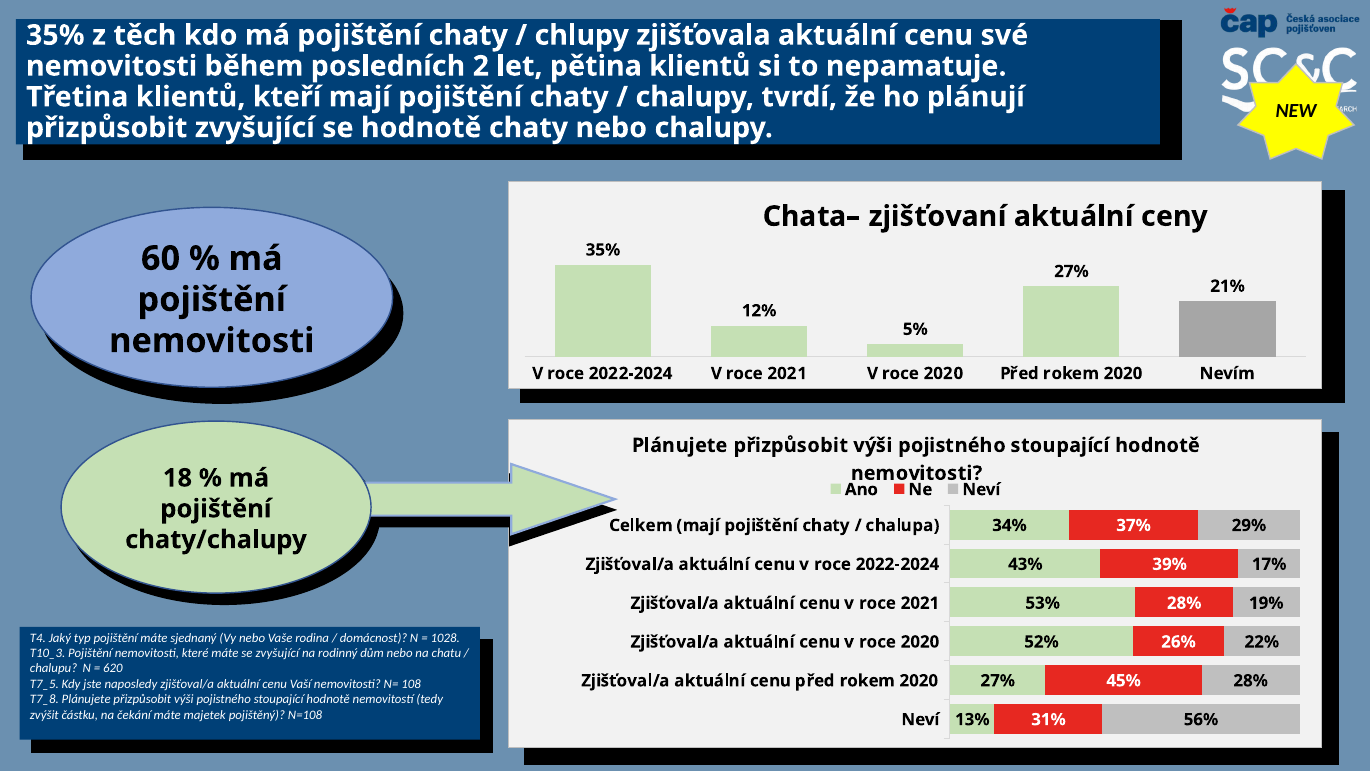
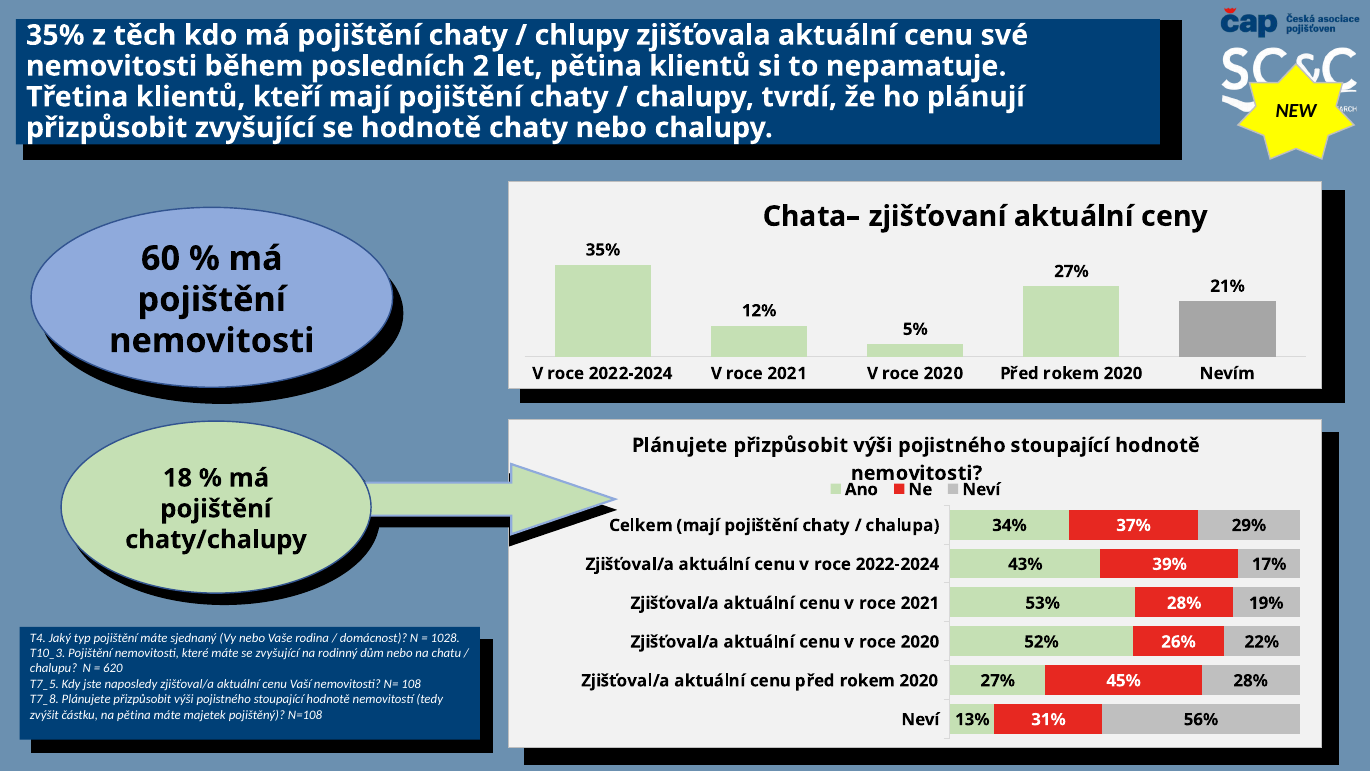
na čekání: čekání -> pětina (134, 715)
